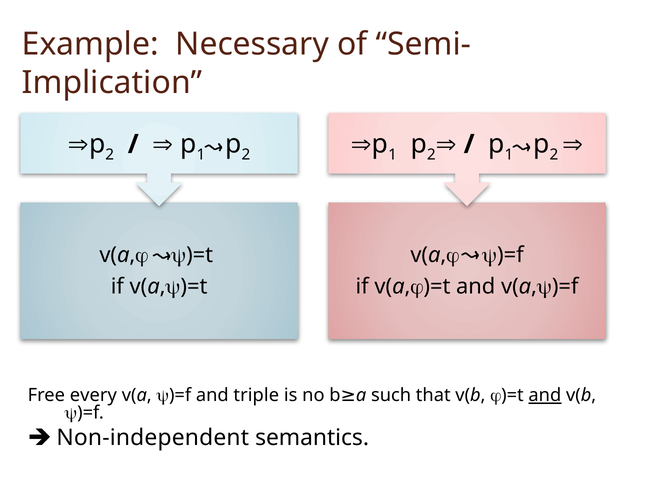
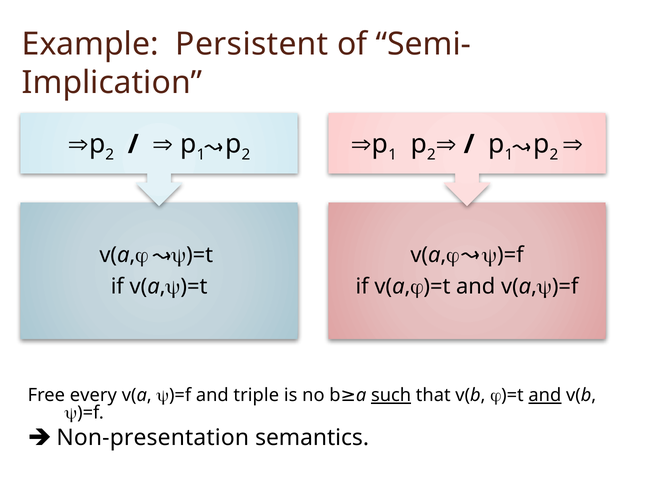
Necessary: Necessary -> Persistent (252, 44)
such underline: none -> present (391, 395)
Non-independent: Non-independent -> Non-presentation (153, 437)
